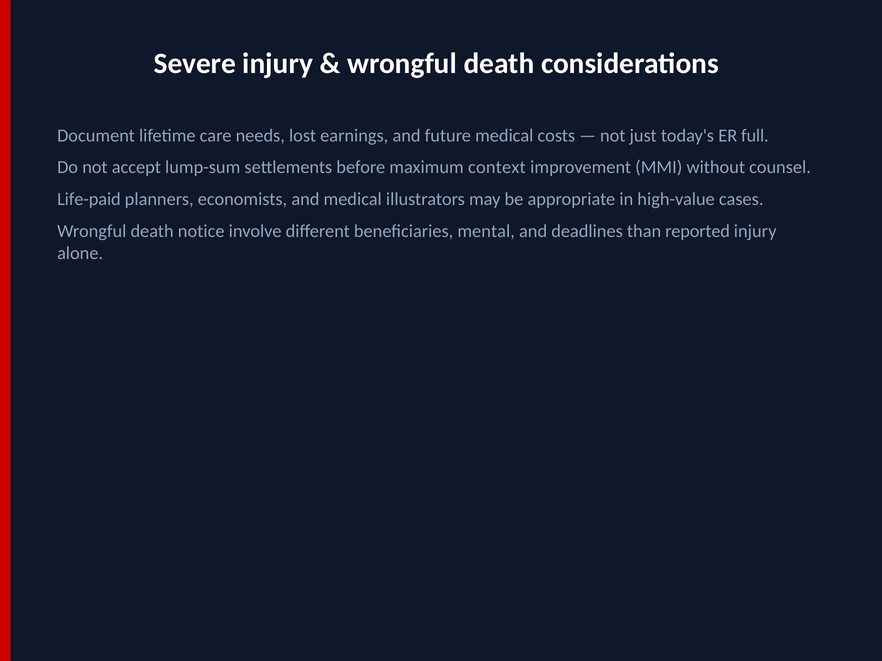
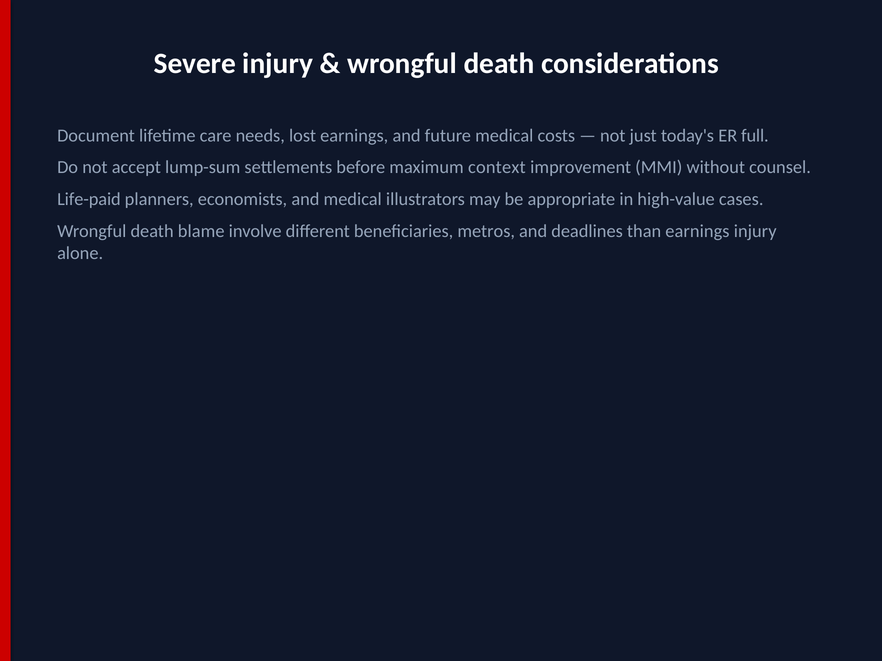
notice: notice -> blame (201, 231)
mental: mental -> metros (486, 231)
than reported: reported -> earnings (697, 231)
